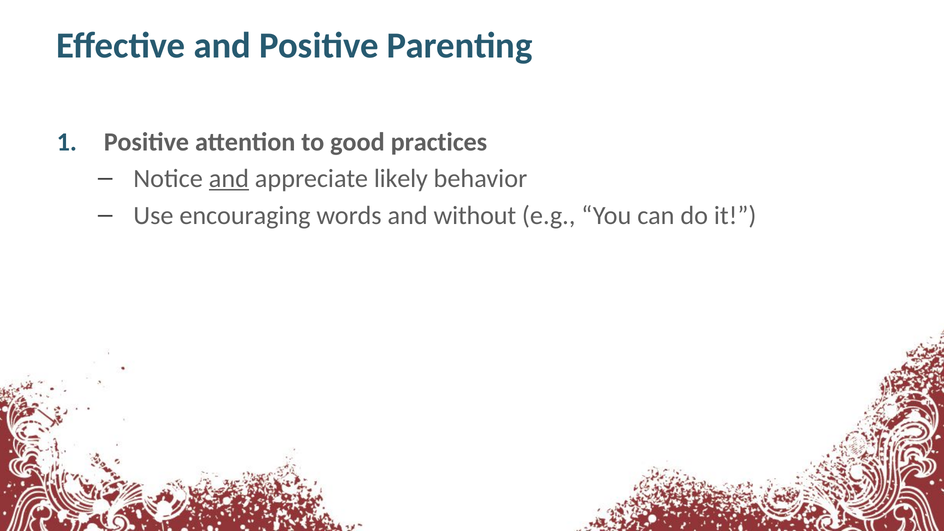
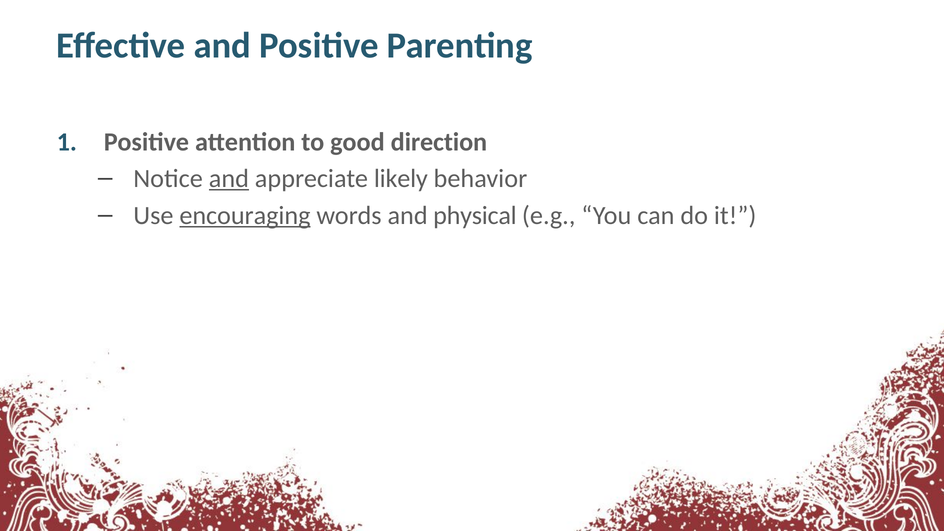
practices: practices -> direction (439, 142)
encouraging underline: none -> present (245, 215)
without: without -> physical (475, 215)
